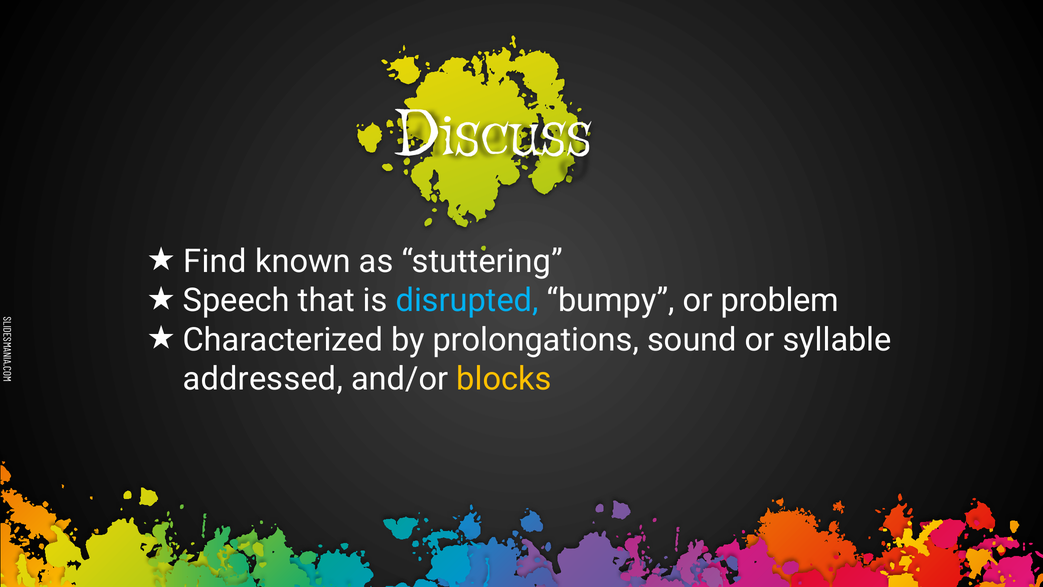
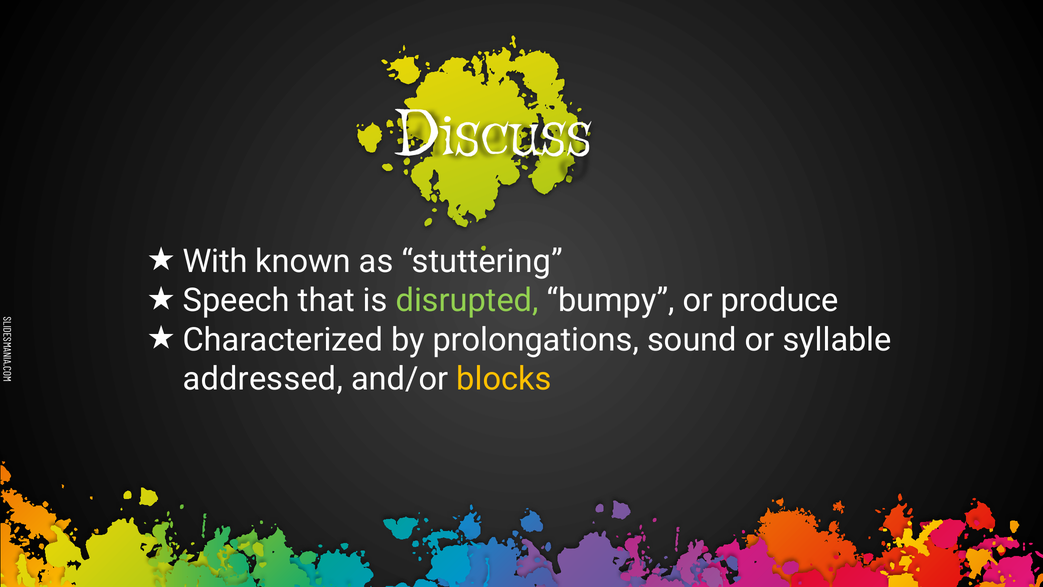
Find: Find -> With (215, 261)
disrupted colour: light blue -> light green (467, 301)
problem: problem -> produce (780, 301)
